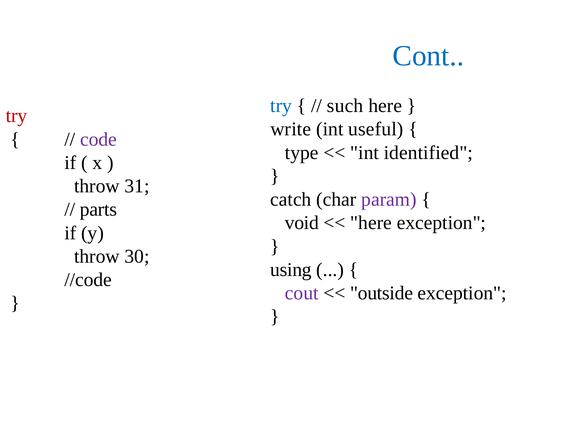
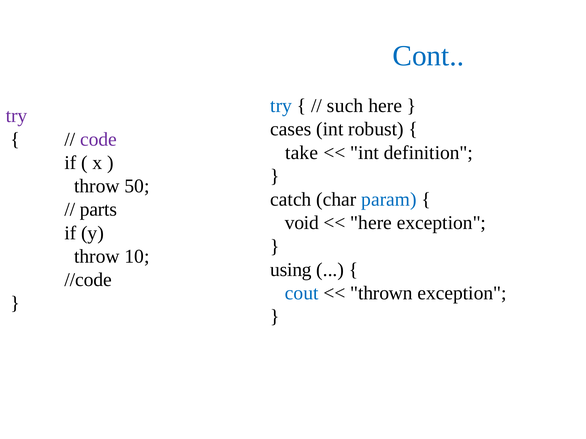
try colour: red -> purple (17, 116)
write: write -> cases (291, 129)
useful: useful -> robust (376, 129)
type: type -> take (302, 153)
identified: identified -> definition (428, 153)
31: 31 -> 50 (137, 186)
param colour: purple -> blue (389, 200)
30: 30 -> 10 (137, 257)
cout colour: purple -> blue (302, 293)
outside: outside -> thrown (381, 293)
